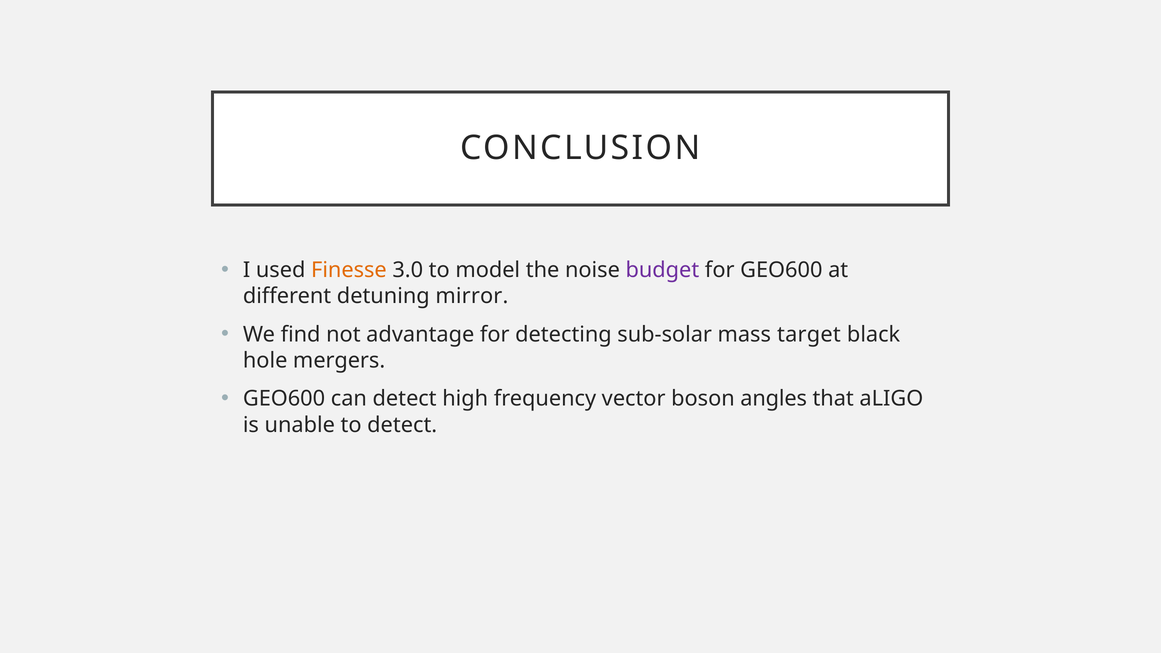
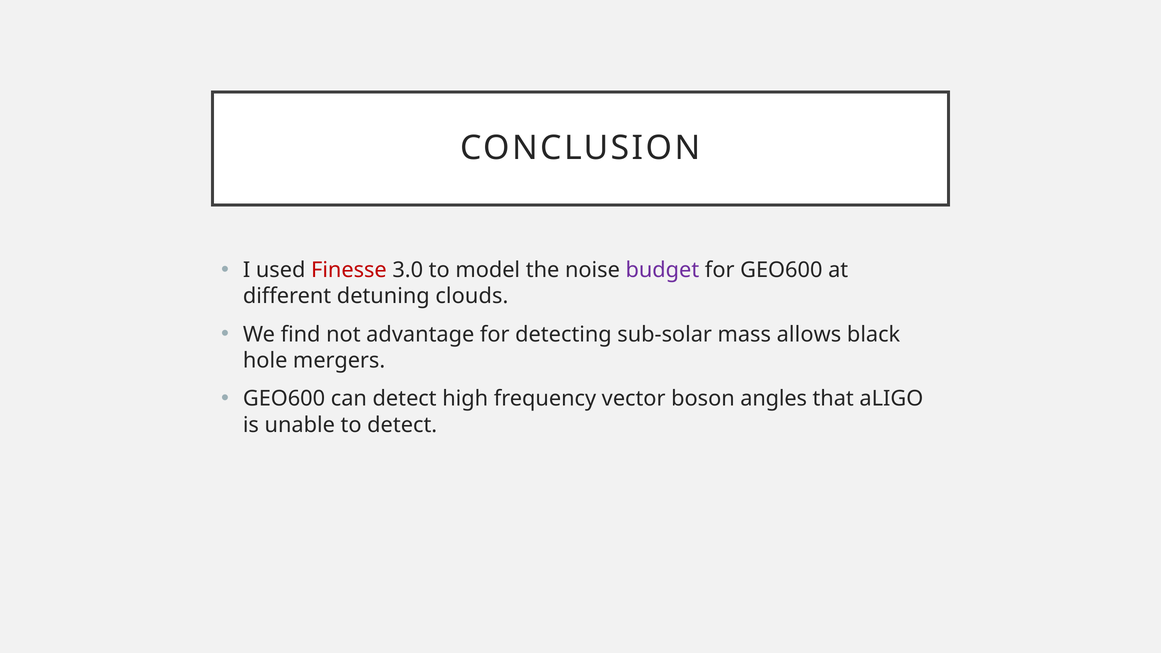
Finesse colour: orange -> red (349, 270)
mirror: mirror -> clouds (472, 296)
target: target -> allows (809, 334)
